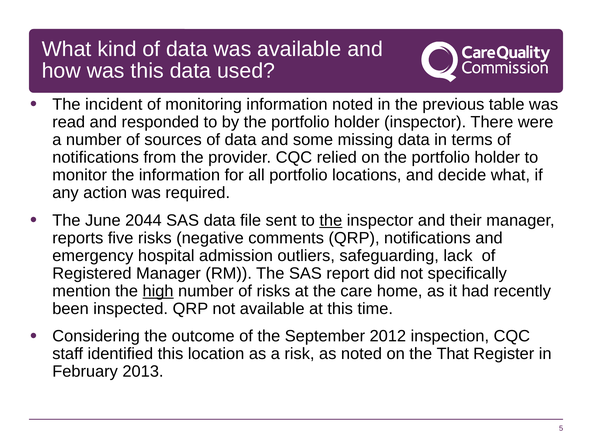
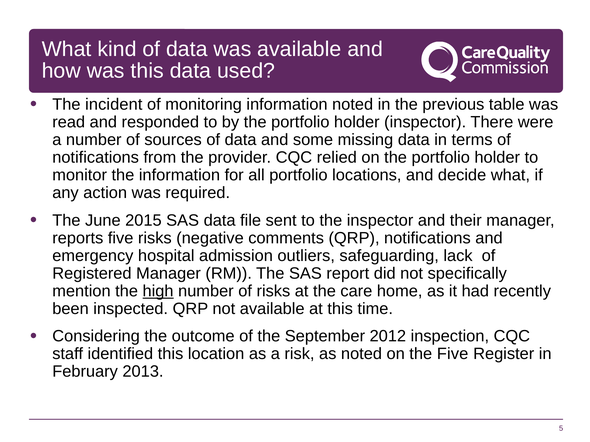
2044: 2044 -> 2015 (143, 221)
the underline: present -> none (331, 221)
the That: That -> Five (453, 354)
